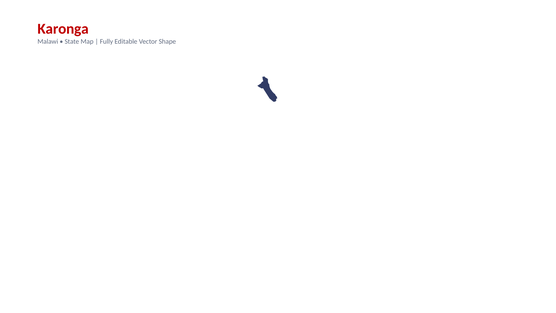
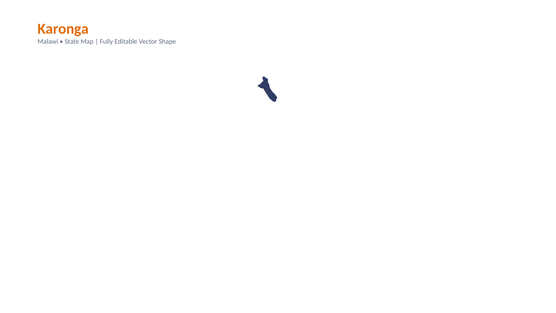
Karonga colour: red -> orange (63, 29)
